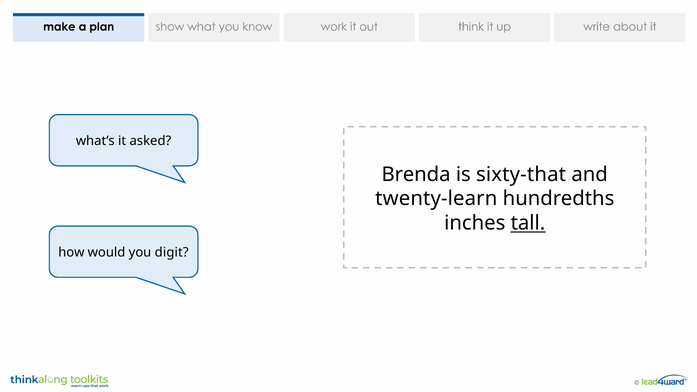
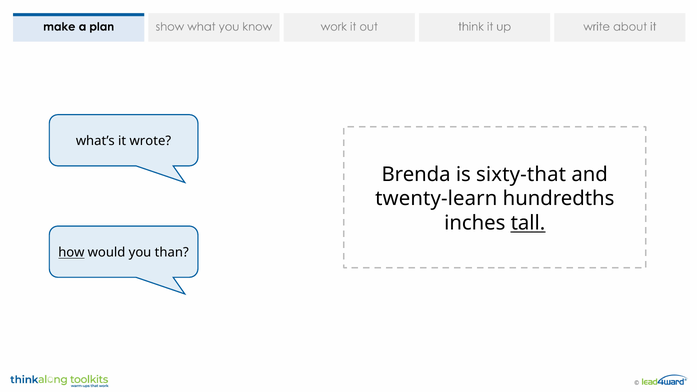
asked: asked -> wrote (150, 141)
how underline: none -> present (71, 253)
digit: digit -> than (172, 253)
